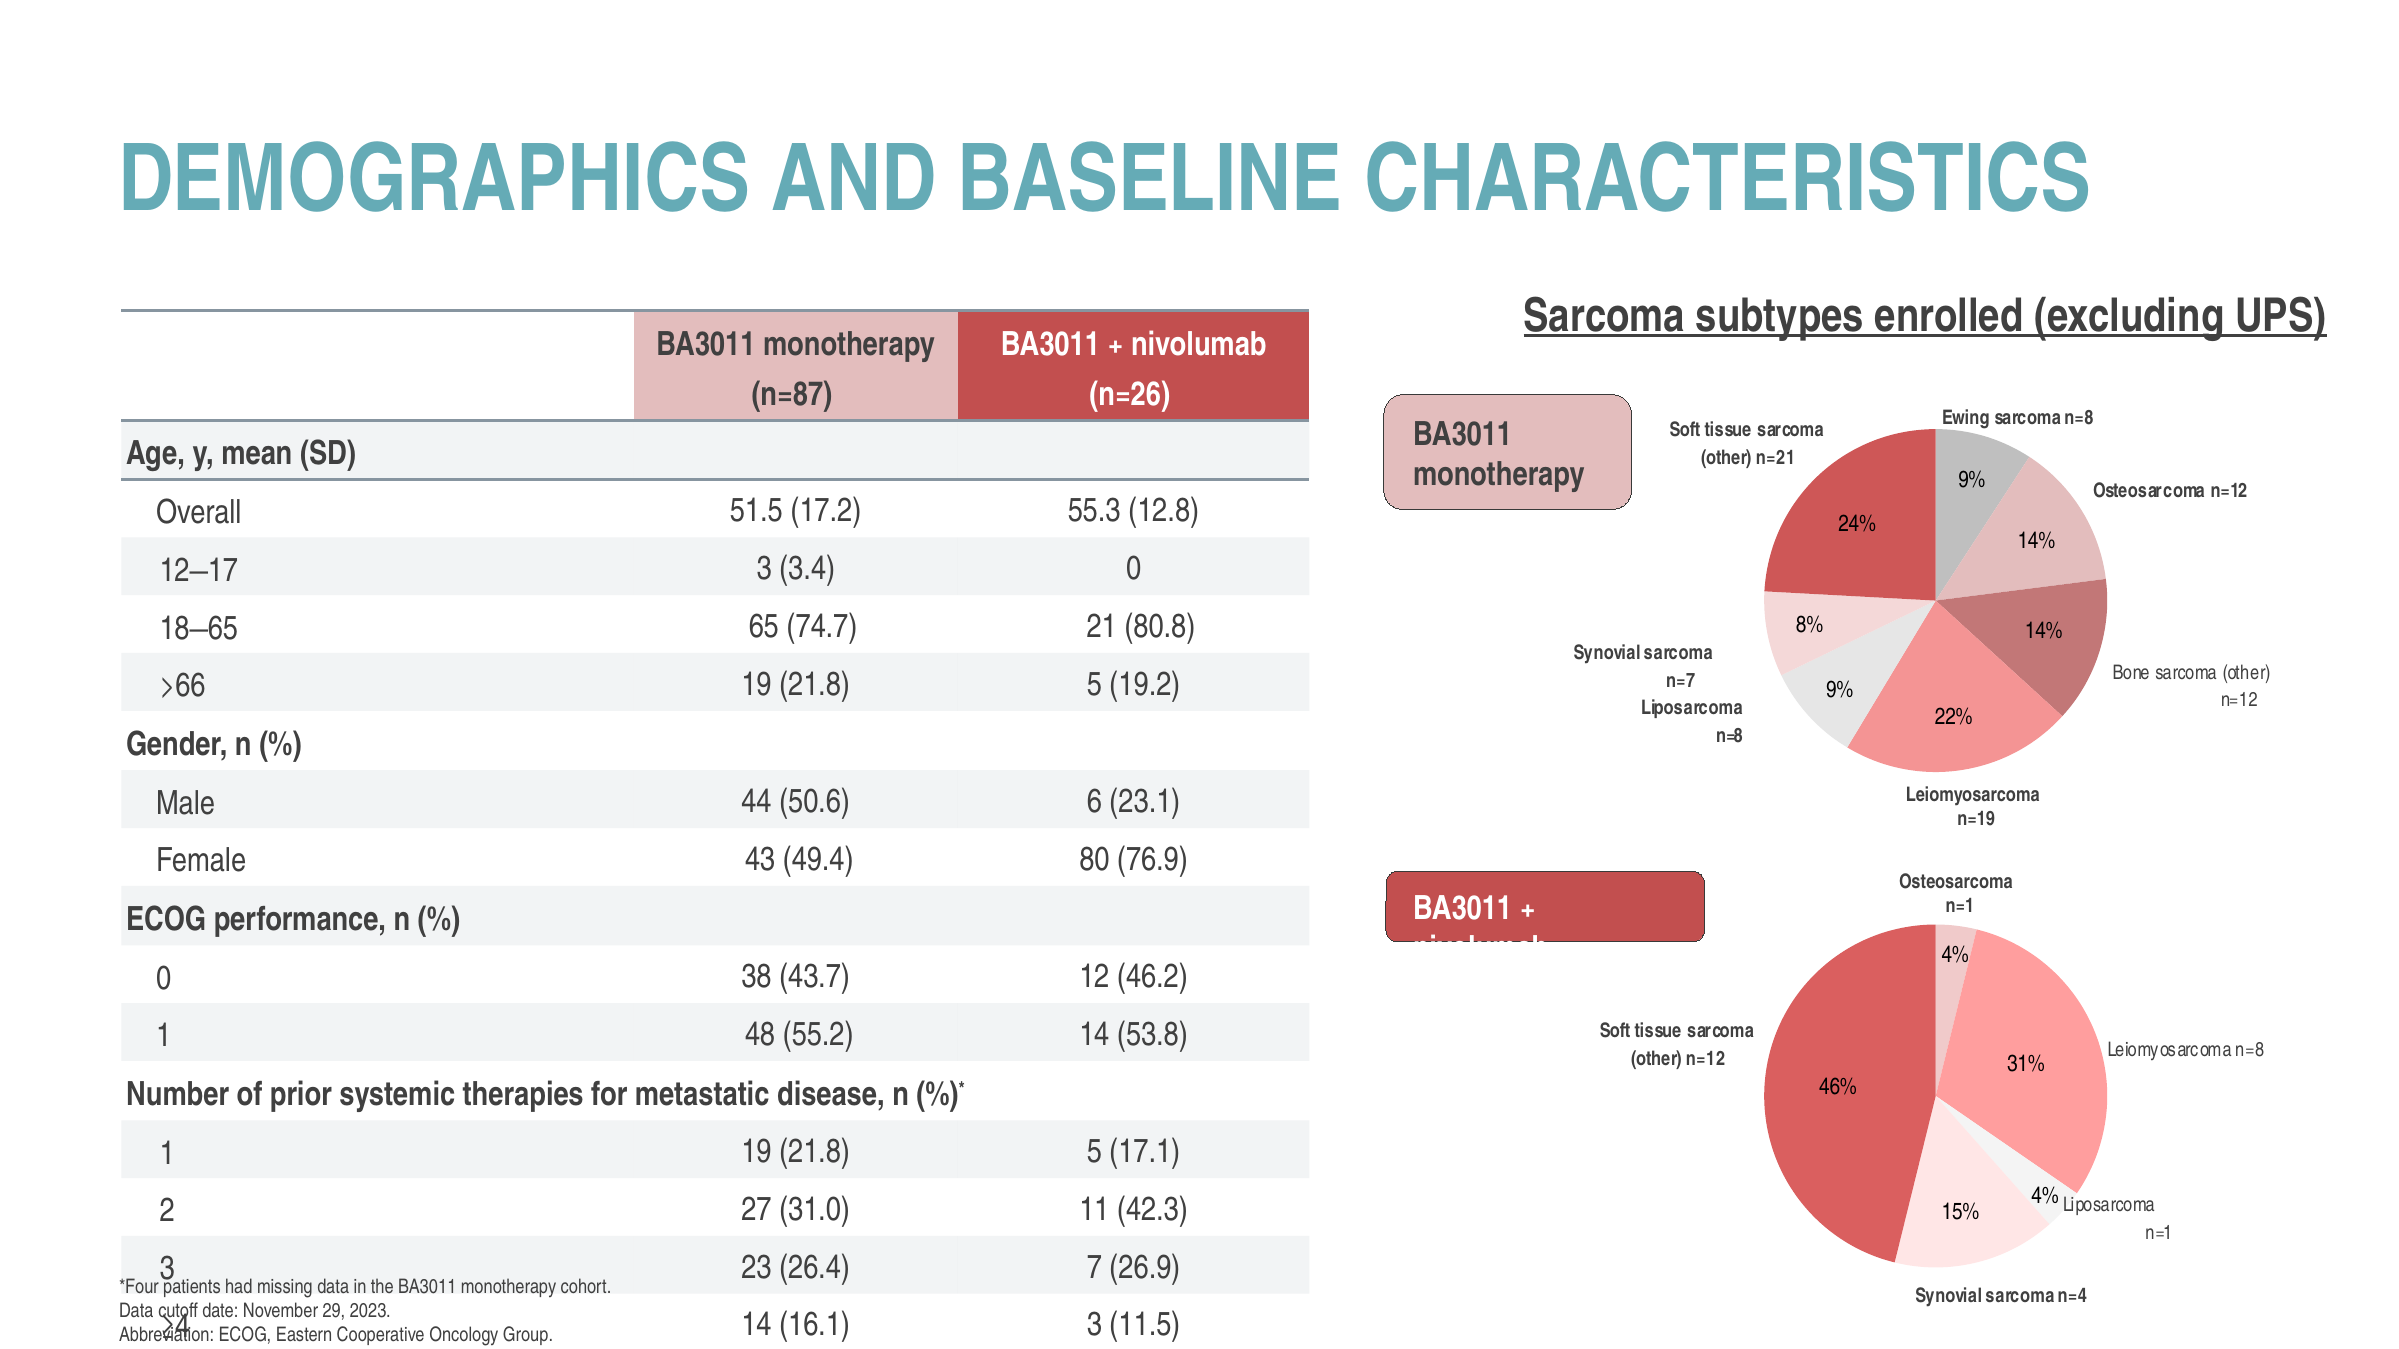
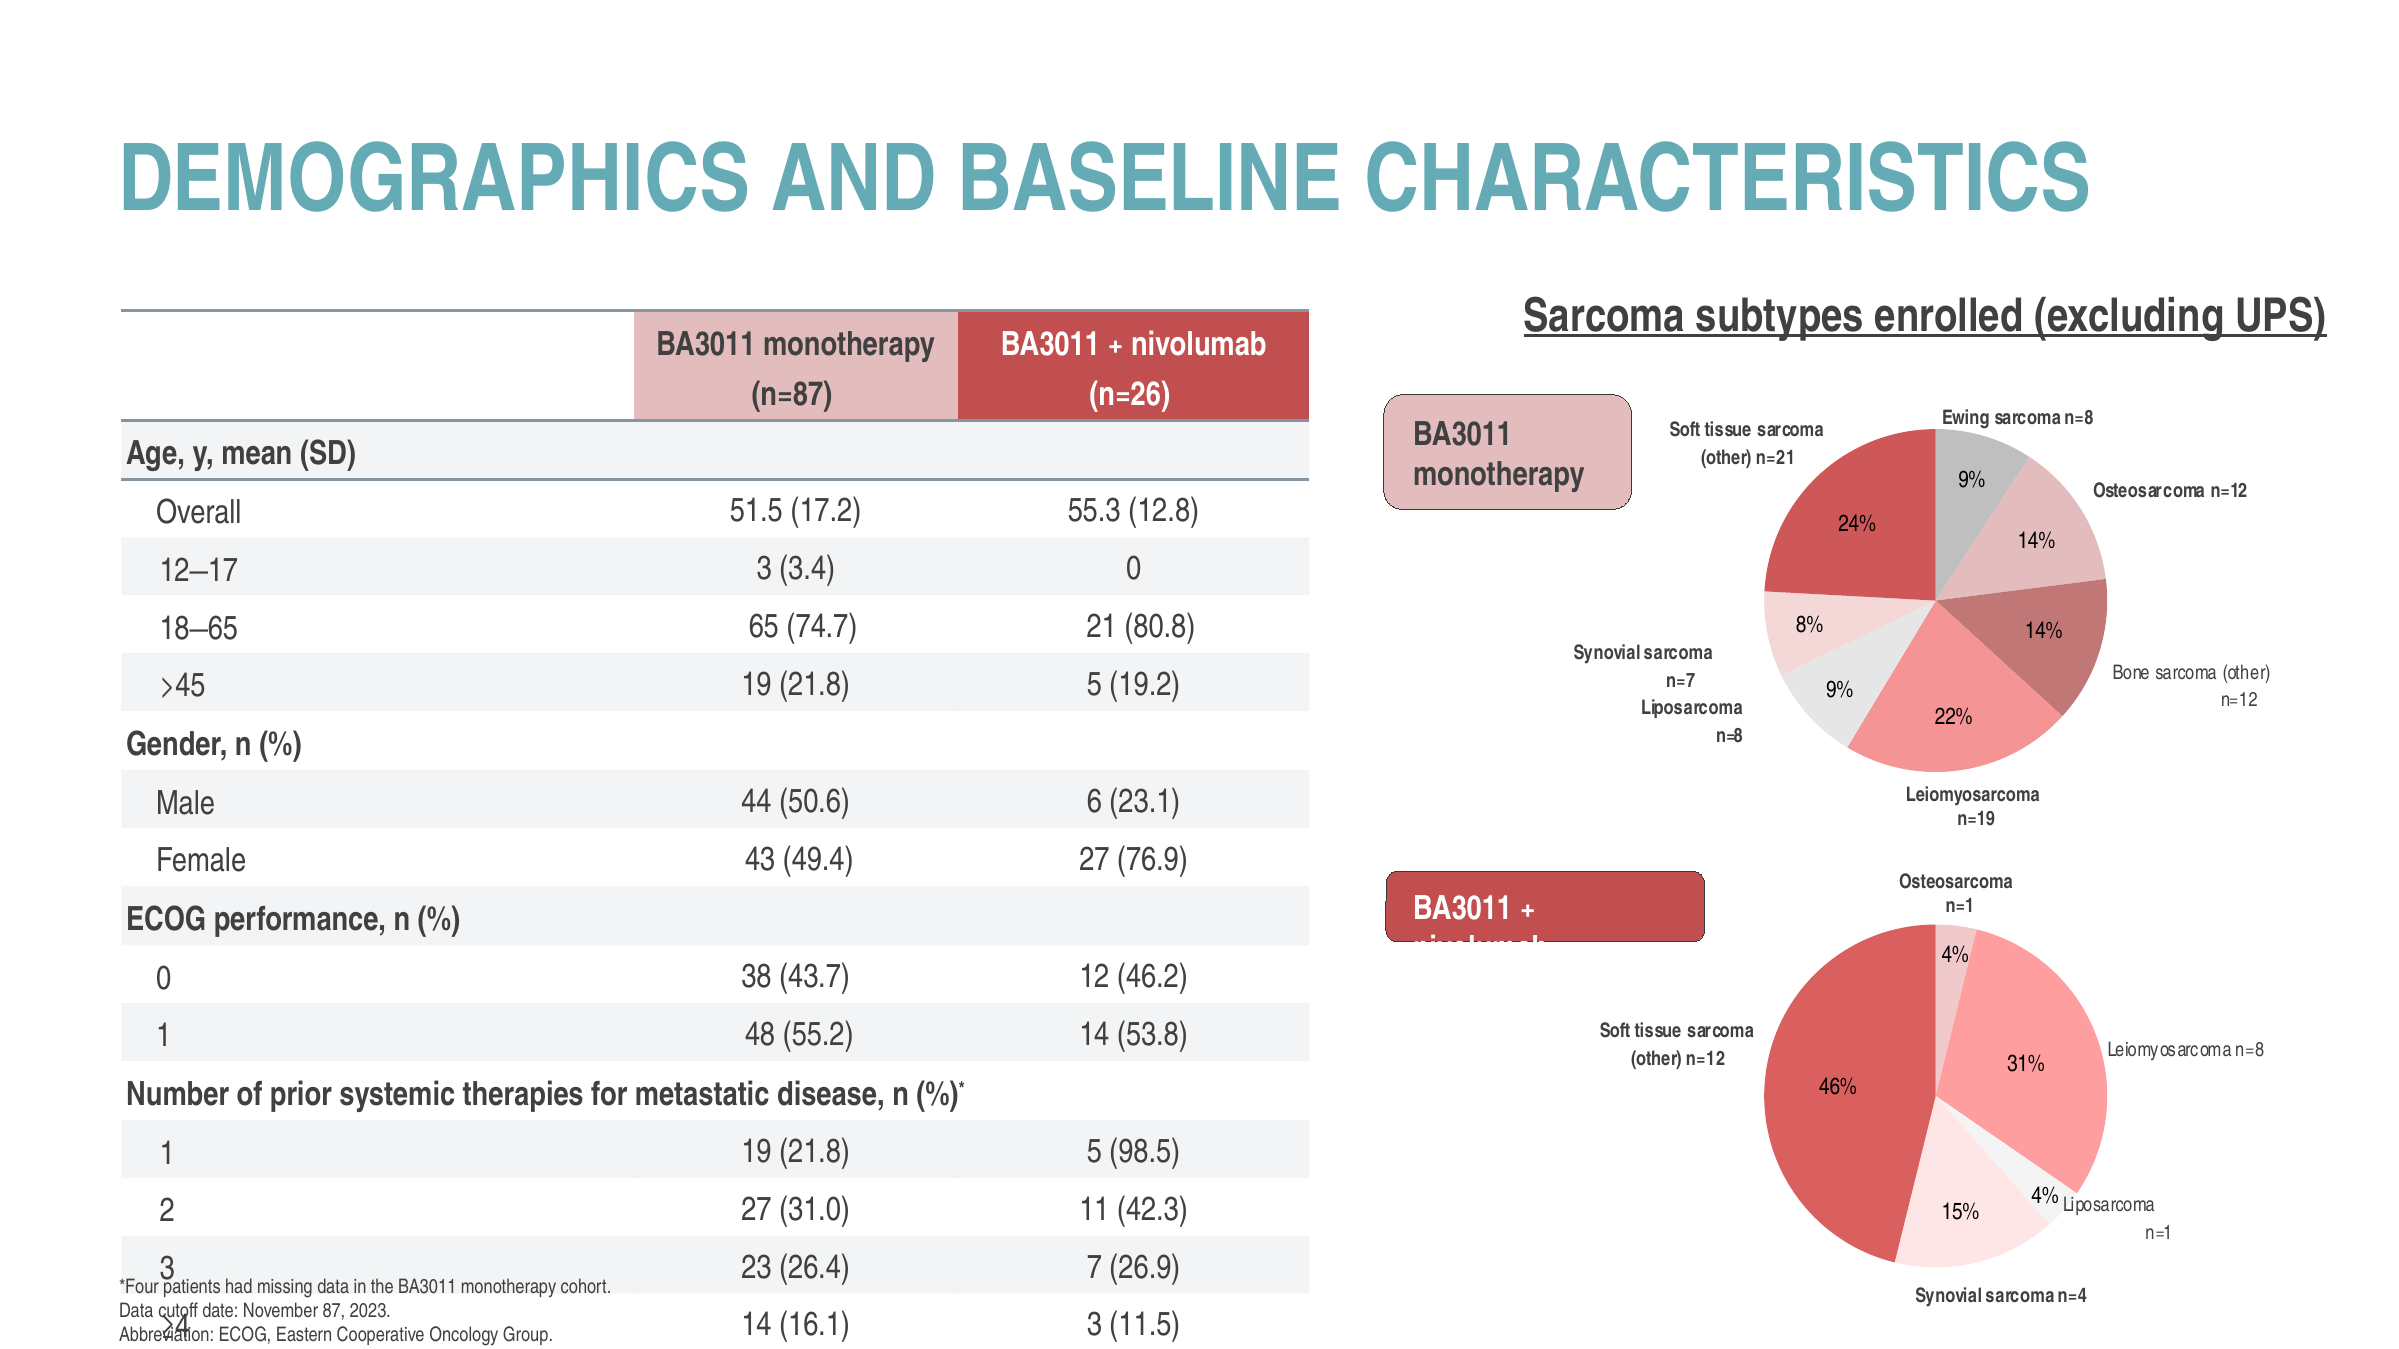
>66: >66 -> >45 (183, 686)
49.4 80: 80 -> 27 (1094, 860)
17.1: 17.1 -> 98.5 (1145, 1152)
29: 29 -> 87 (334, 1312)
